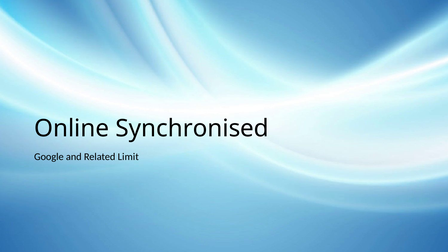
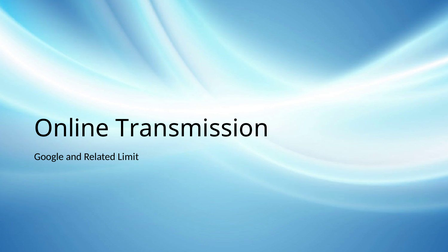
Synchronised: Synchronised -> Transmission (192, 129)
